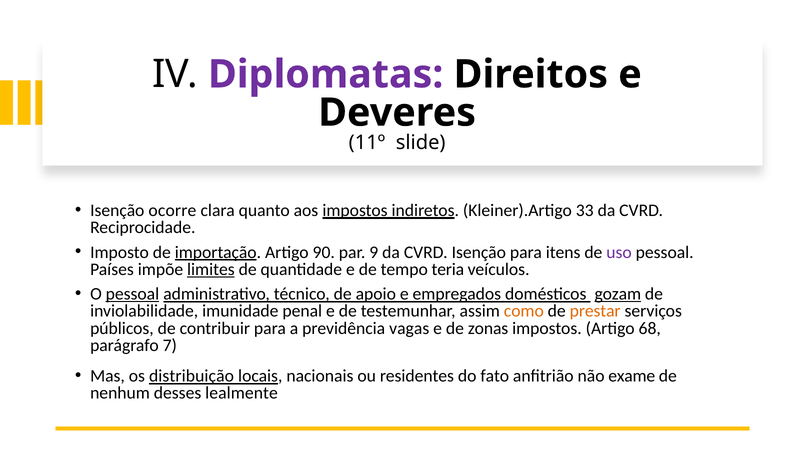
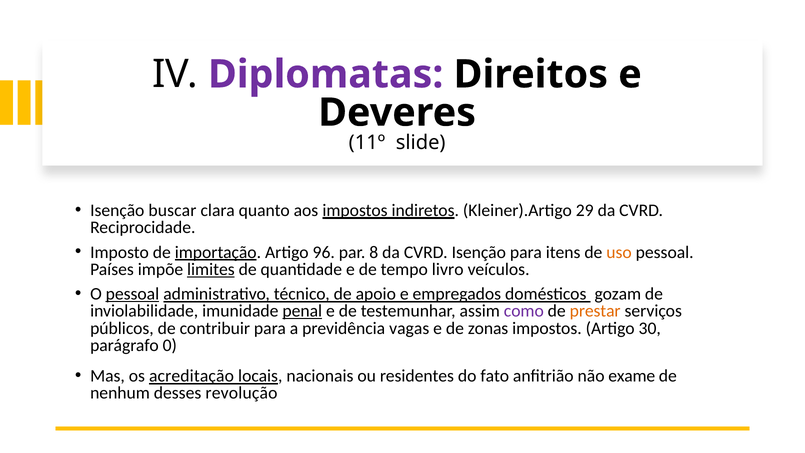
ocorre: ocorre -> buscar (172, 210)
33: 33 -> 29 (585, 210)
90: 90 -> 96 (324, 252)
9: 9 -> 8 (374, 252)
uso colour: purple -> orange (619, 252)
teria: teria -> livro (448, 269)
gozam underline: present -> none (618, 294)
penal underline: none -> present (302, 311)
como colour: orange -> purple (524, 311)
68: 68 -> 30 (650, 328)
7: 7 -> 0 (170, 345)
distribuição: distribuição -> acreditação (191, 376)
lealmente: lealmente -> revolução (241, 393)
